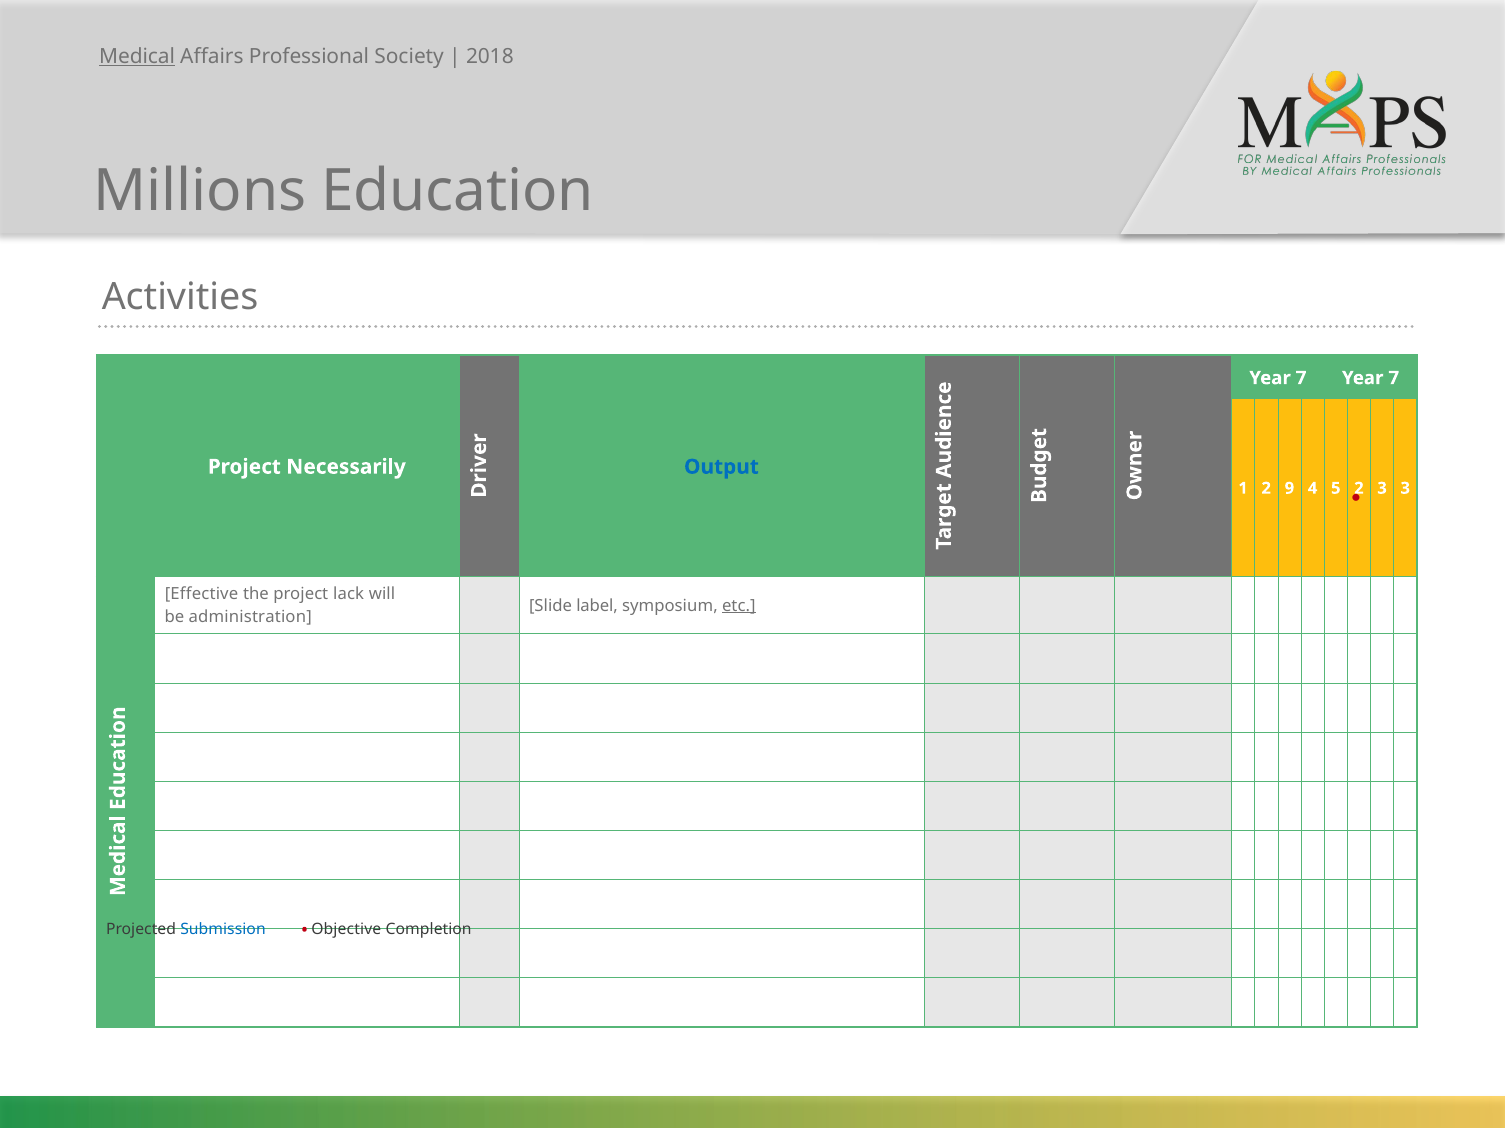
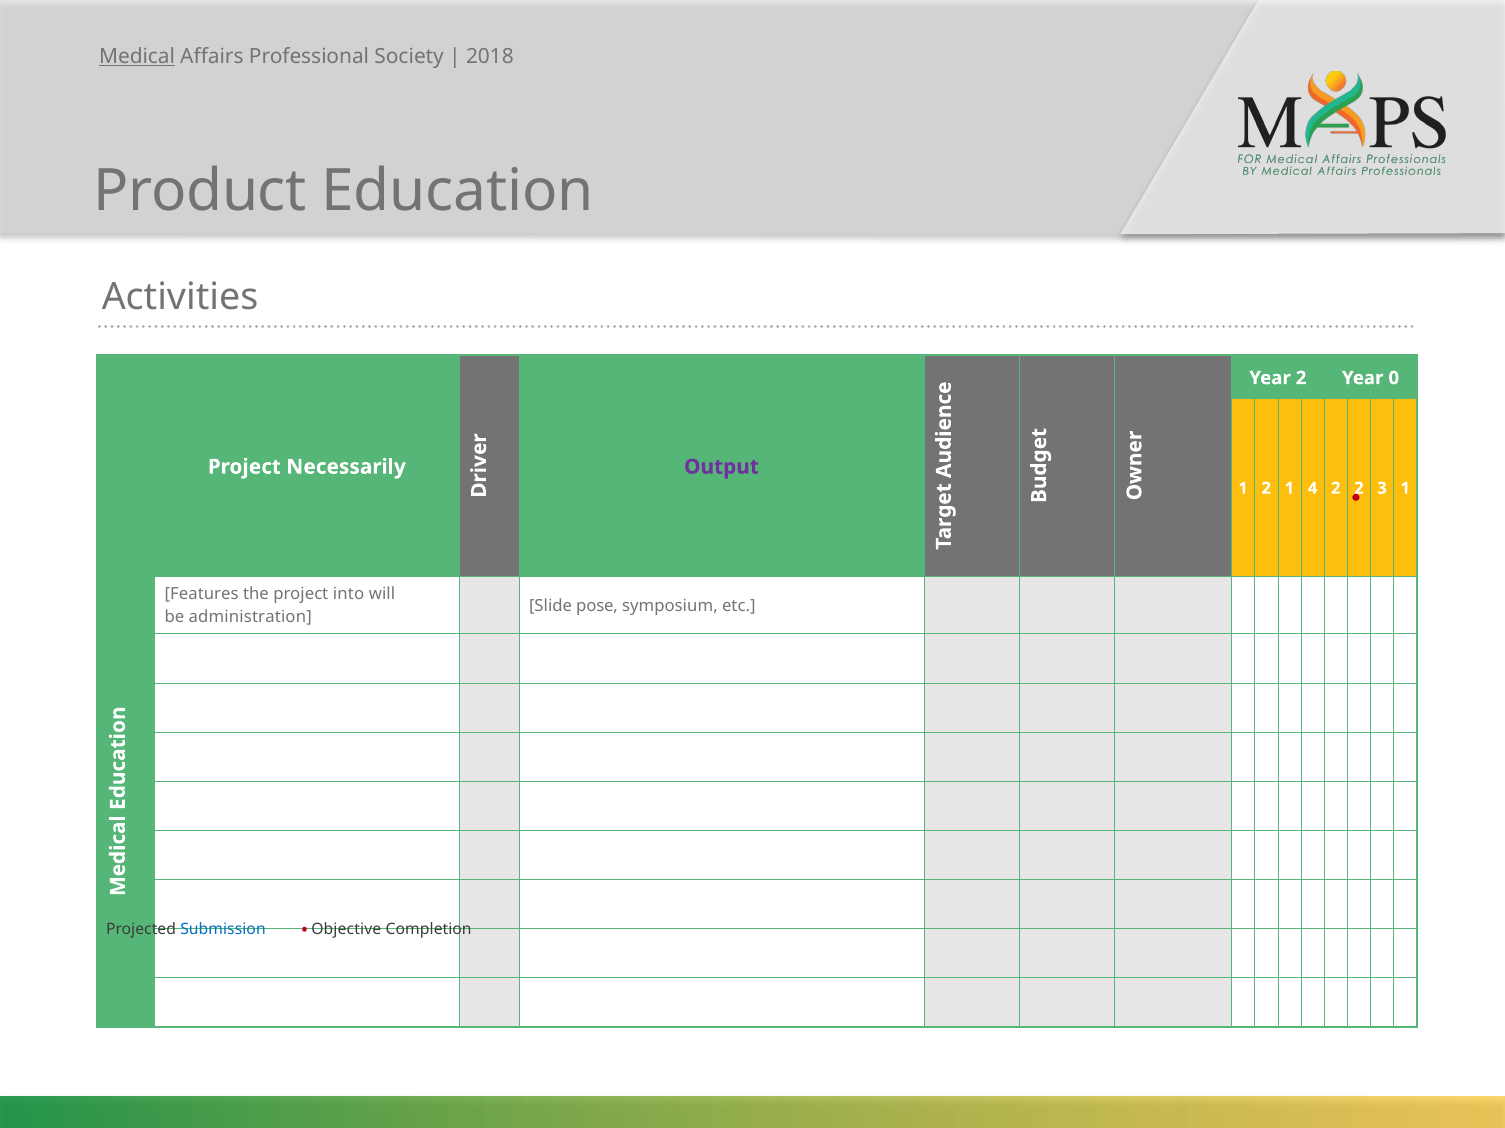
Millions: Millions -> Product (200, 192)
7: 7 -> 2 (1301, 378)
7: 7 -> 0 (1394, 378)
Output colour: blue -> purple (721, 467)
2 9: 9 -> 1 (1289, 489)
4 5: 5 -> 2 (1336, 489)
3 3: 3 -> 1 (1405, 489)
Effective: Effective -> Features (202, 595)
lack: lack -> into (349, 595)
label: label -> pose (597, 606)
etc underline: present -> none (739, 606)
